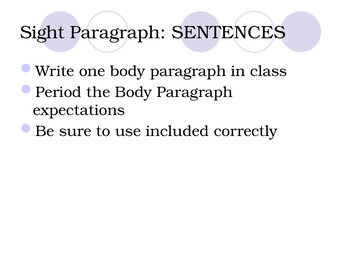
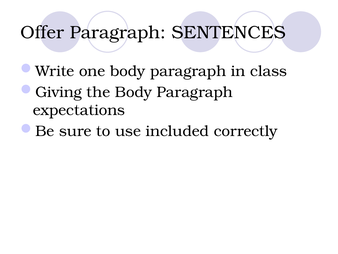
Sight: Sight -> Offer (42, 33)
Period: Period -> Giving (59, 92)
